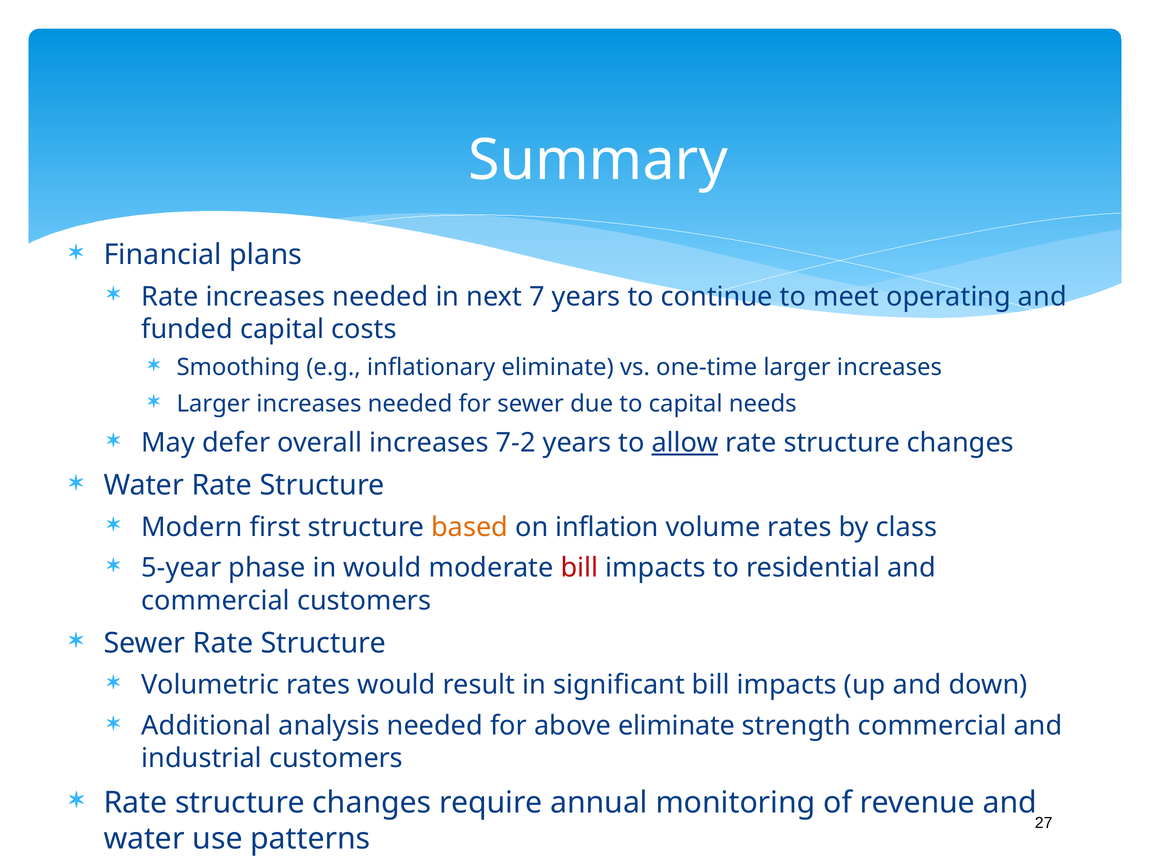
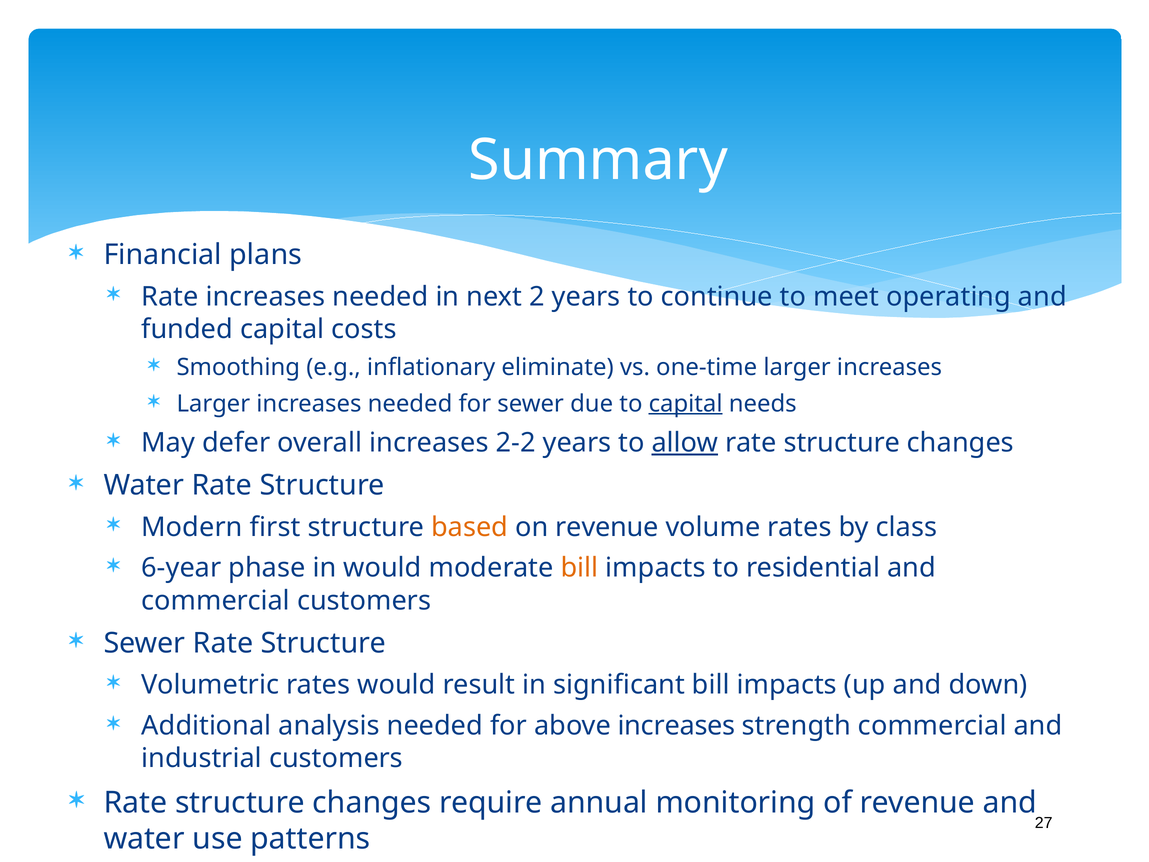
7: 7 -> 2 (537, 297)
capital underline: none -> present (686, 404)
7-2: 7-2 -> 2-2 (516, 443)
on inflation: inflation -> revenue (607, 527)
5-year: 5-year -> 6-year (181, 568)
bill colour: red -> orange (580, 568)
above eliminate: eliminate -> increases (677, 725)
